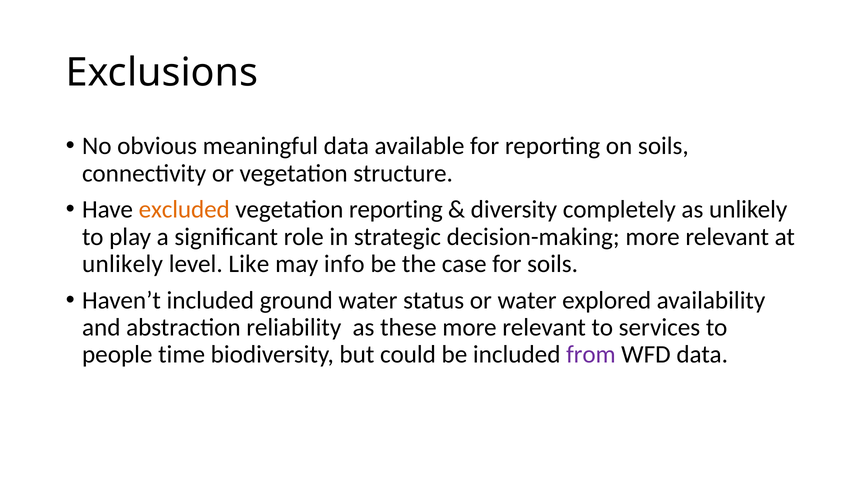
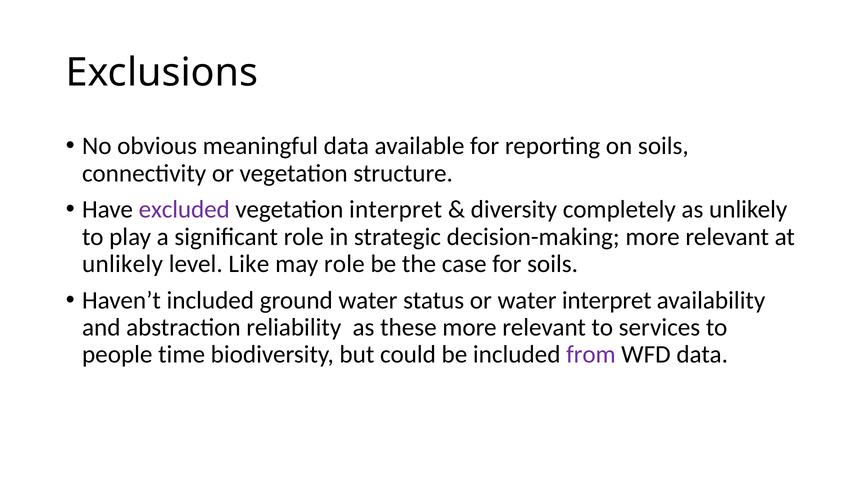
excluded colour: orange -> purple (184, 210)
vegetation reporting: reporting -> interpret (396, 210)
may info: info -> role (344, 264)
water explored: explored -> interpret (607, 300)
